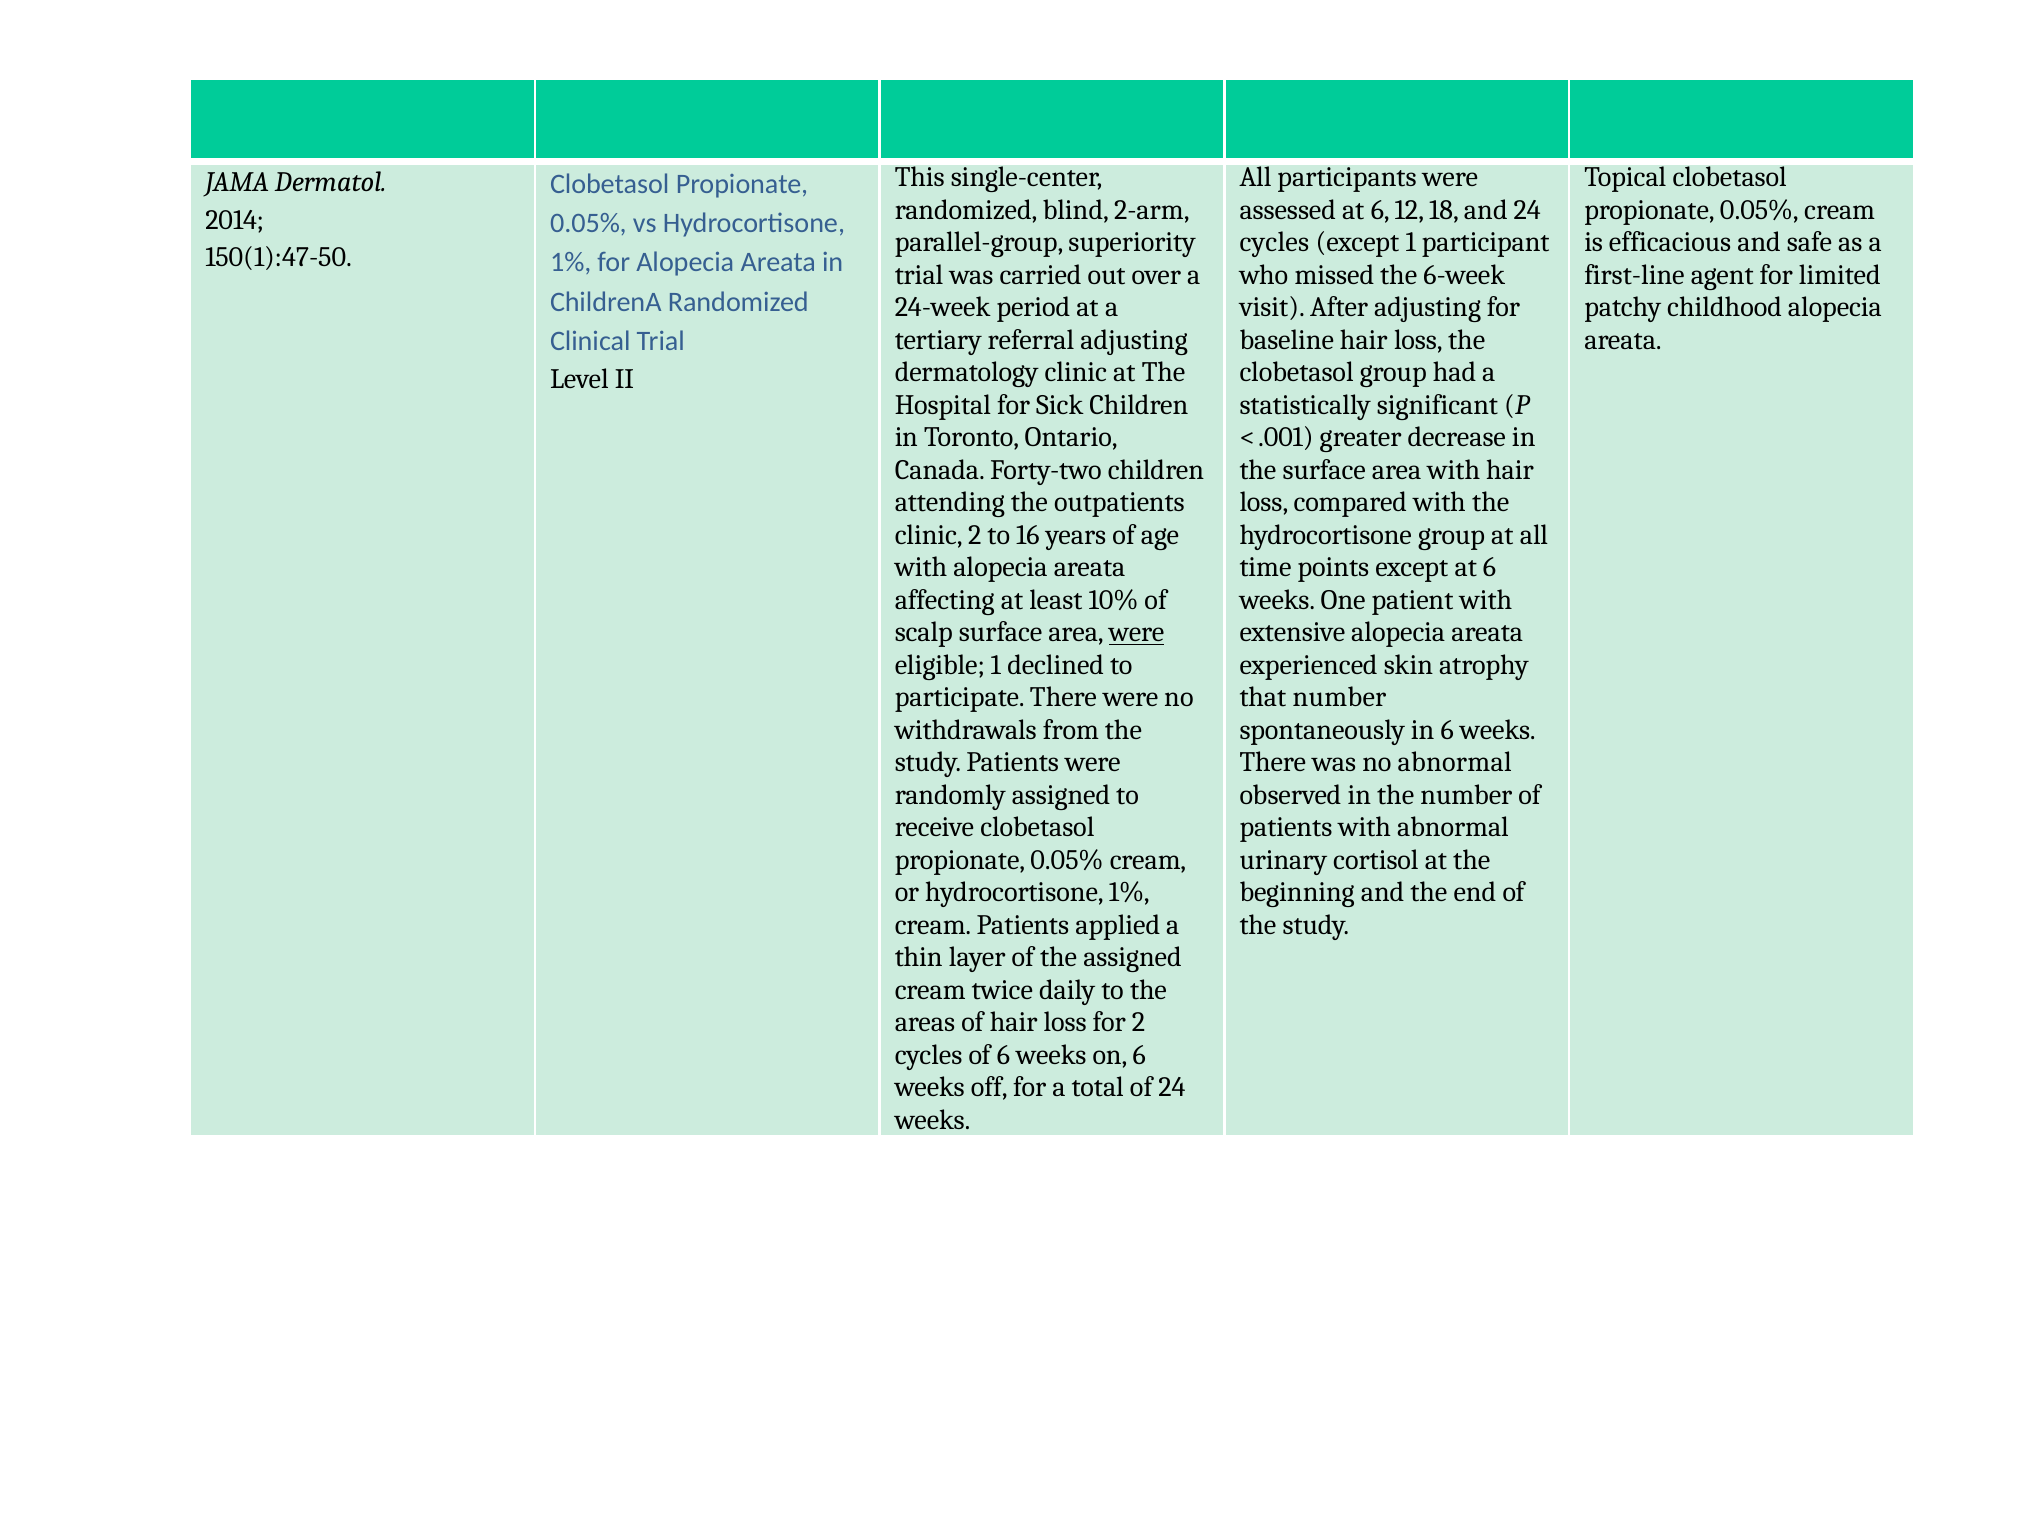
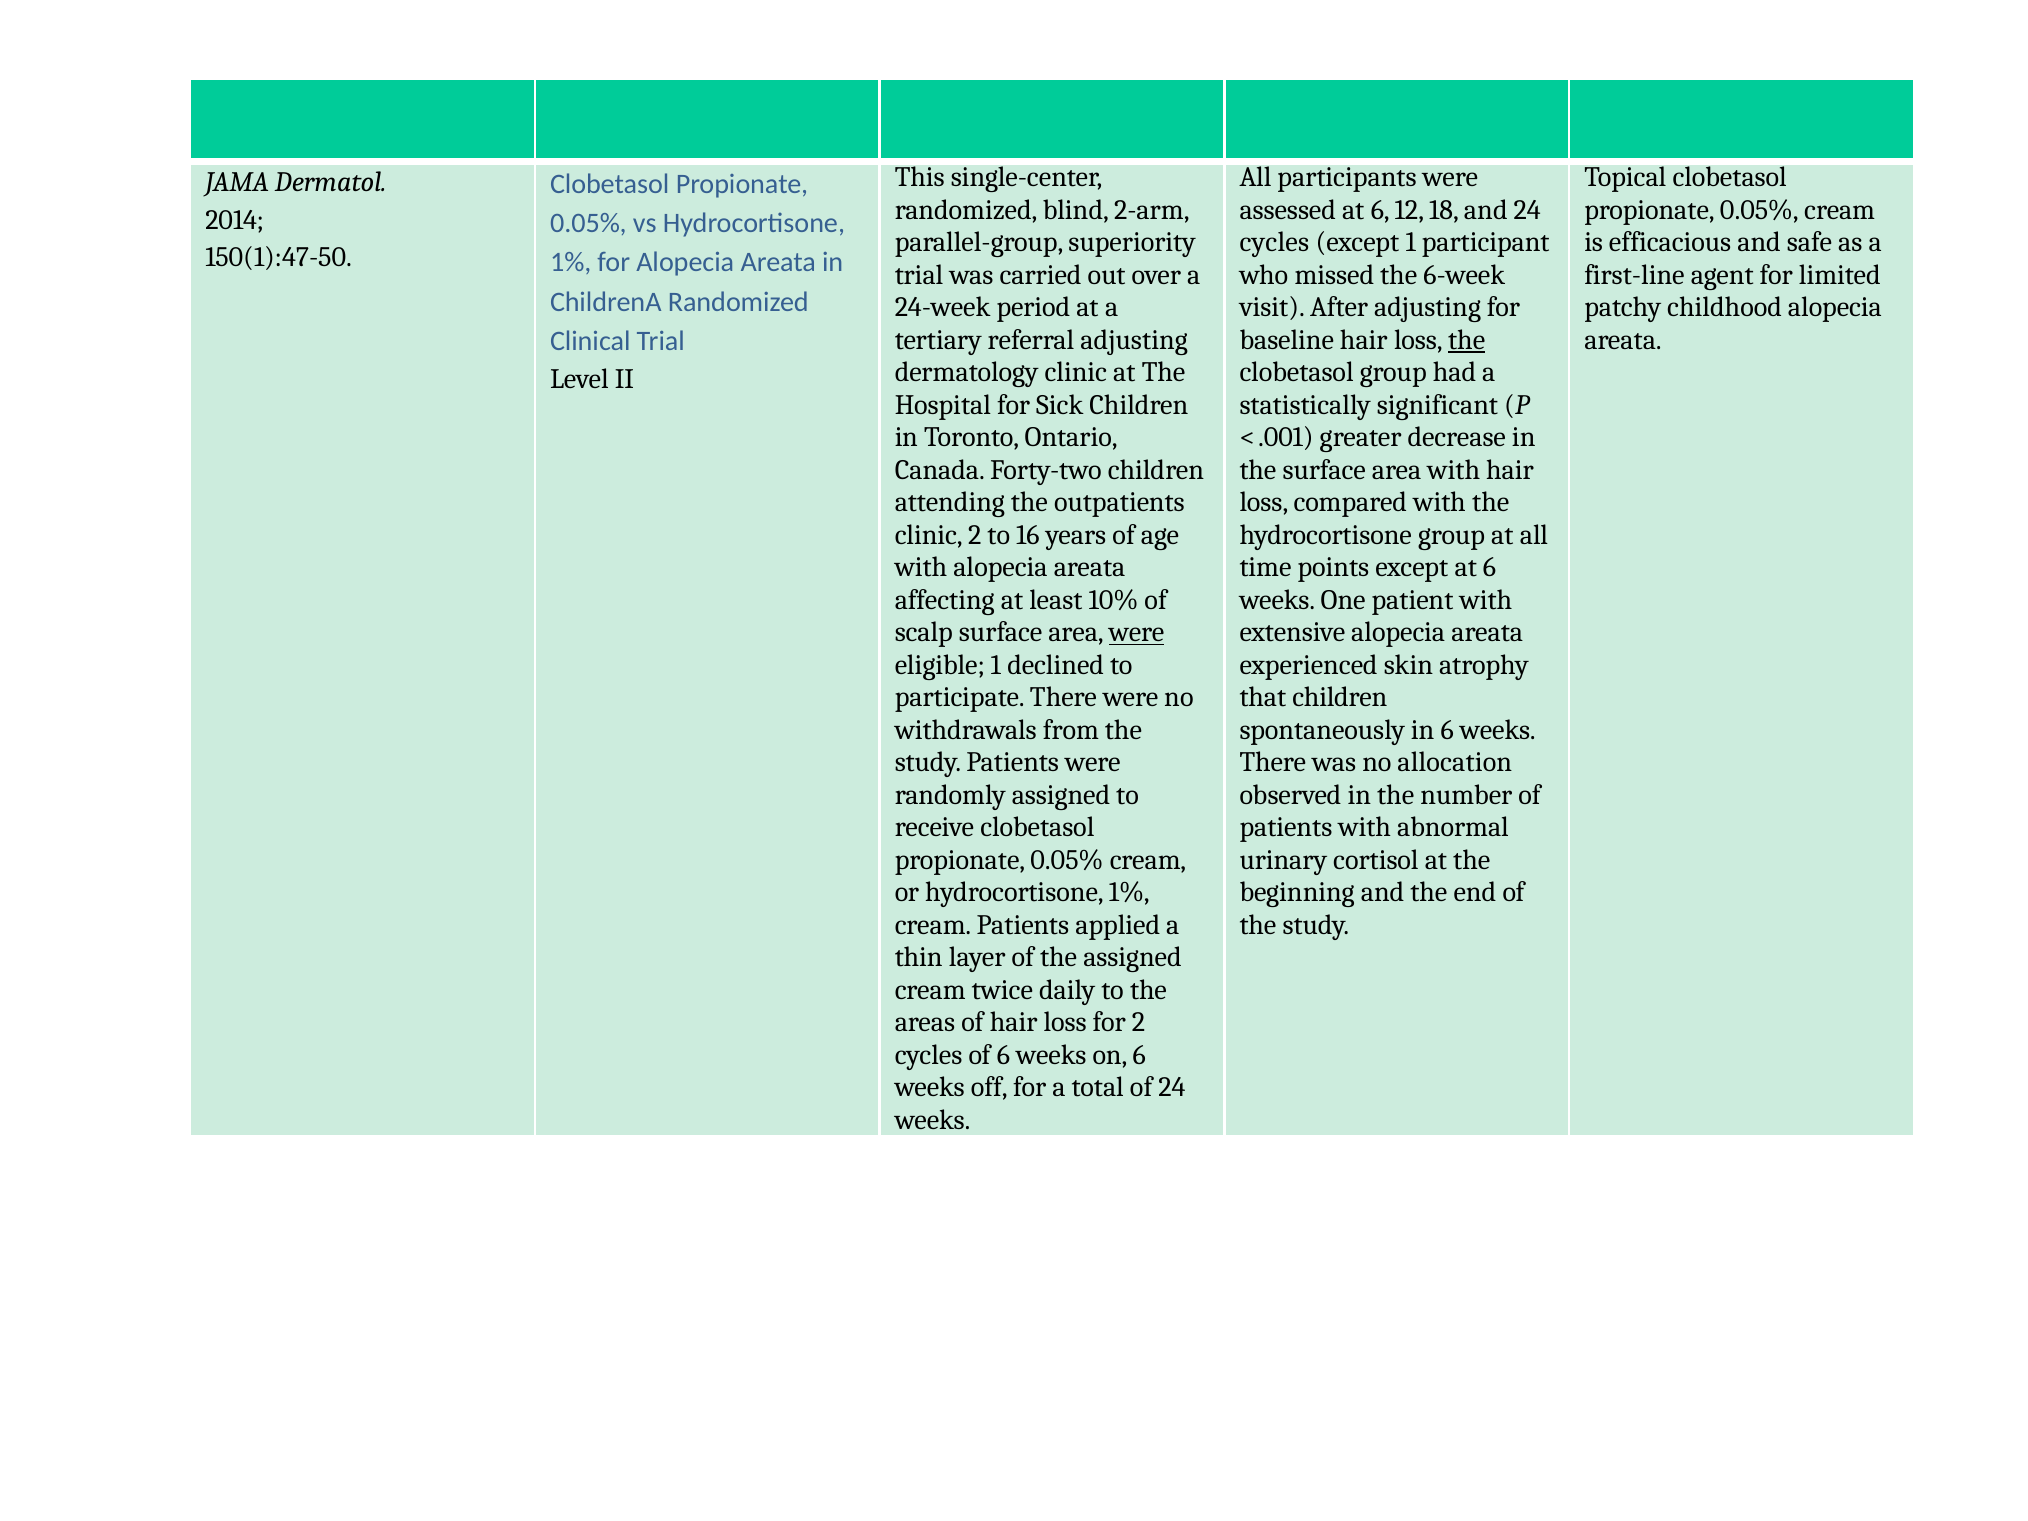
the underline: none -> present (1467, 340)
that number: number -> children (1340, 697)
no abnormal: abnormal -> allocation (1455, 762)
